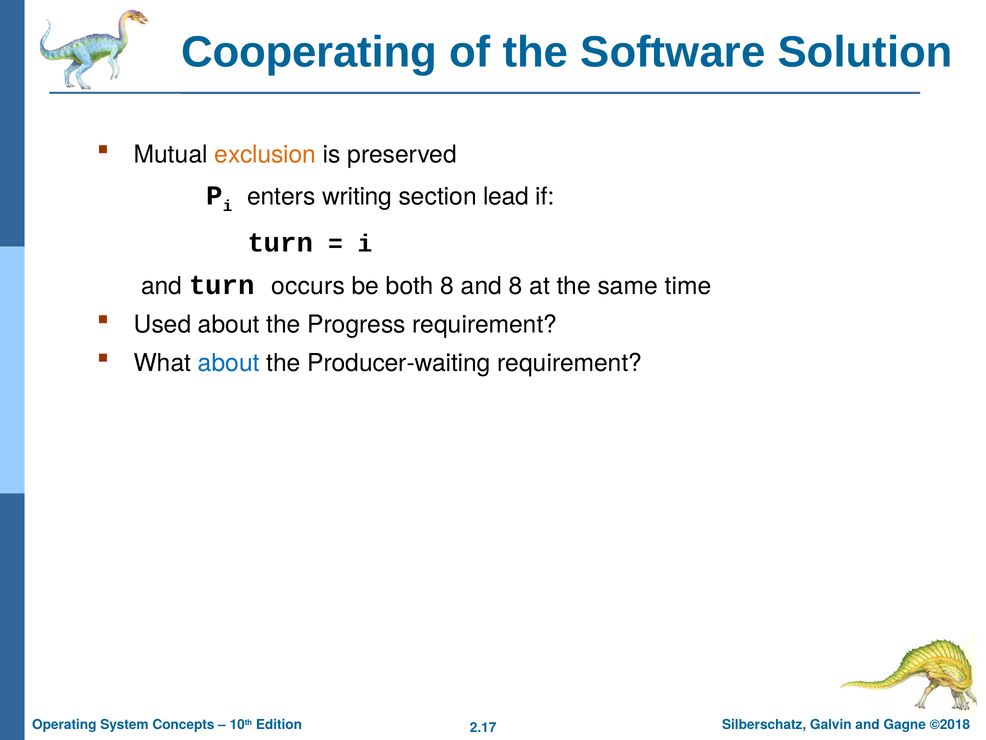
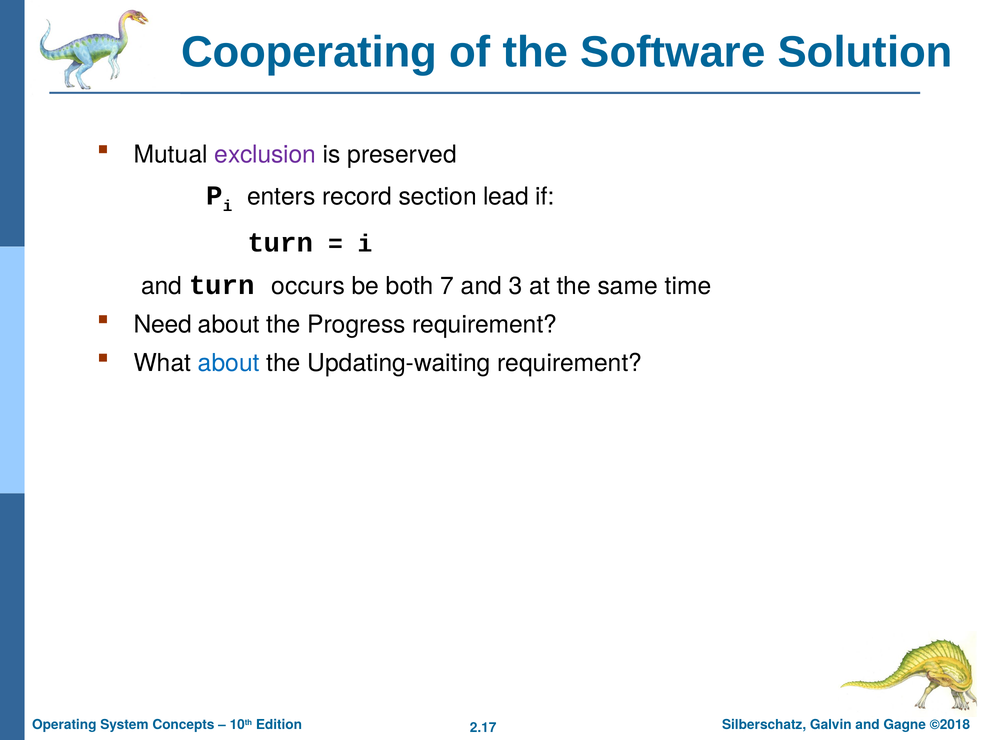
exclusion colour: orange -> purple (265, 154)
writing: writing -> record (357, 196)
both 8: 8 -> 7 (447, 286)
and 8: 8 -> 3 (516, 286)
Used: Used -> Need (163, 325)
Producer-waiting: Producer-waiting -> Updating-waiting (399, 363)
